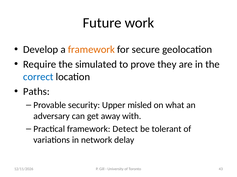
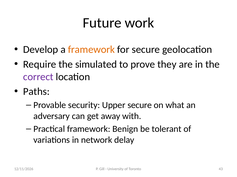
correct colour: blue -> purple (38, 77)
Upper misled: misled -> secure (140, 105)
Detect: Detect -> Benign (125, 129)
